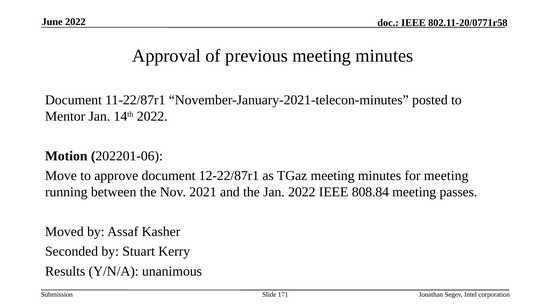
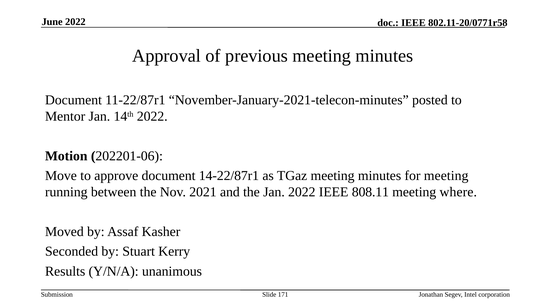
12-22/87r1: 12-22/87r1 -> 14-22/87r1 (229, 176)
808.84: 808.84 -> 808.11 (370, 192)
passes: passes -> where (458, 192)
